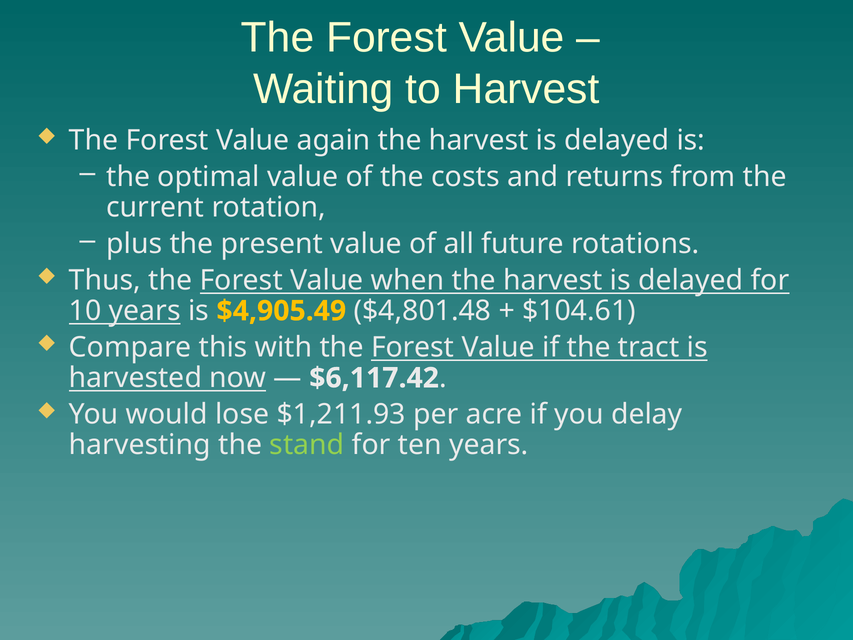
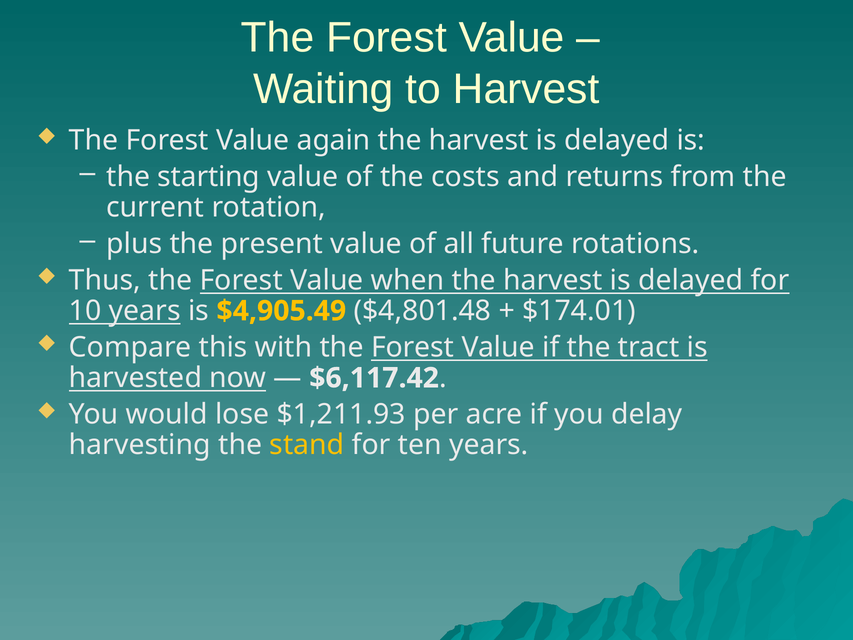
optimal: optimal -> starting (209, 177)
$104.61: $104.61 -> $174.01 (579, 311)
stand colour: light green -> yellow (307, 445)
